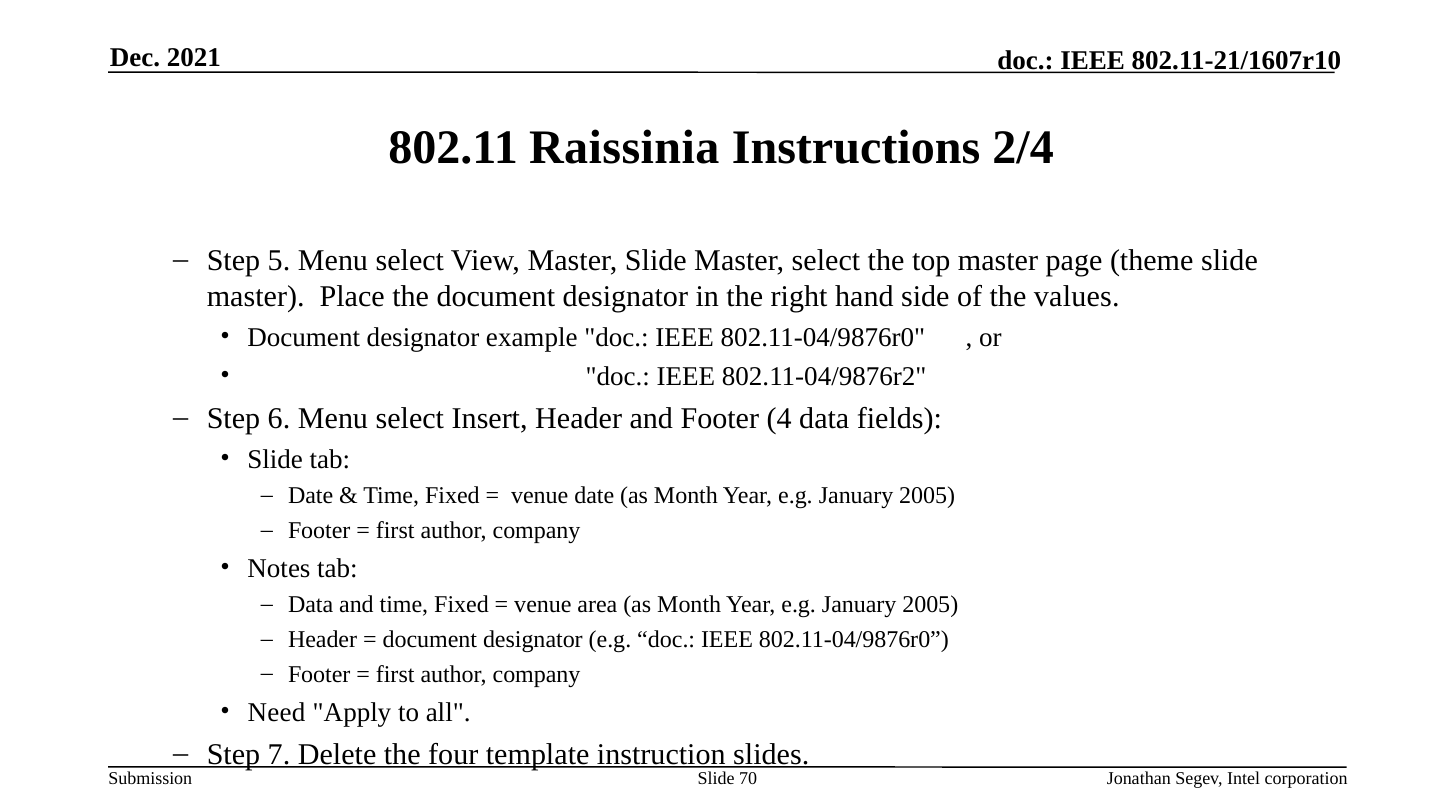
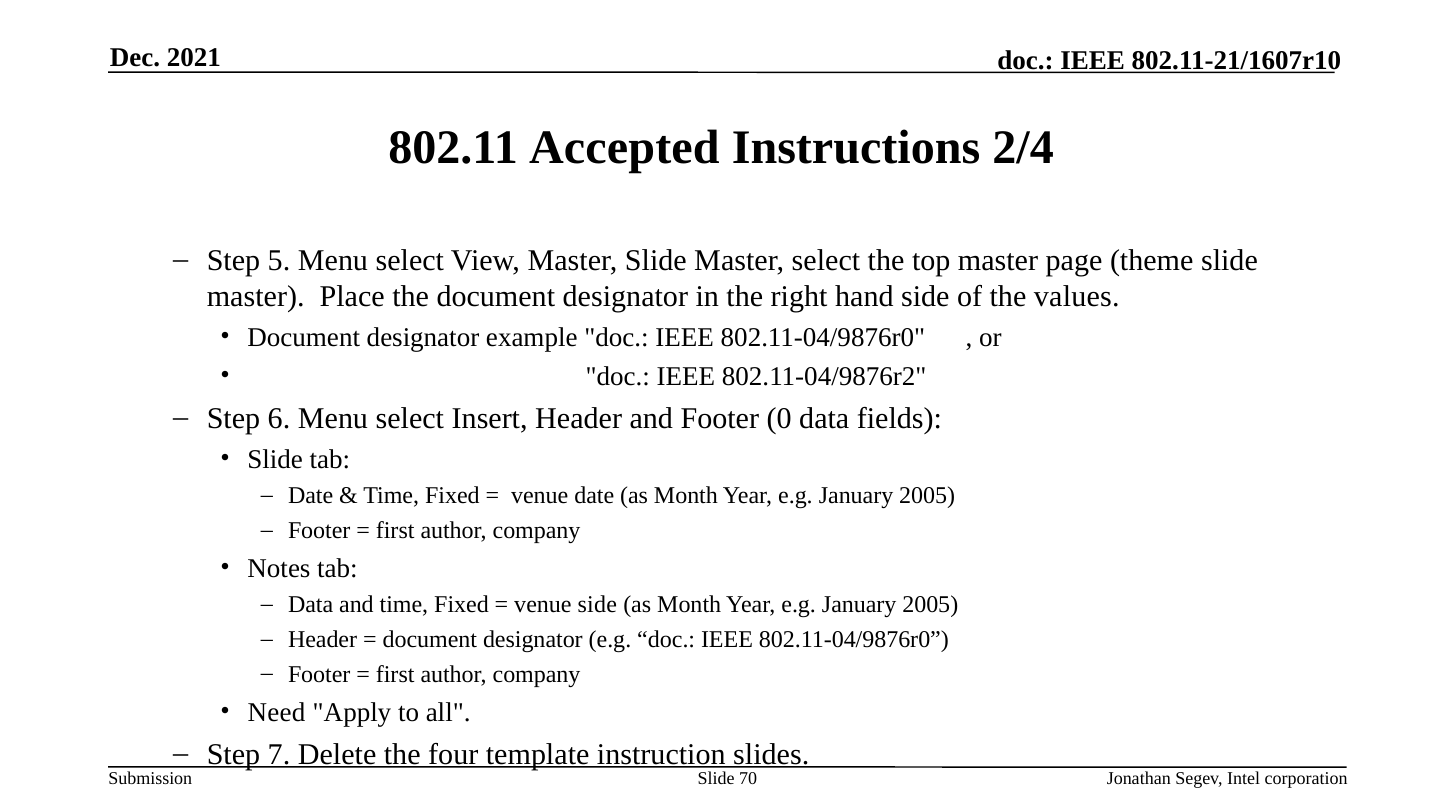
Raissinia: Raissinia -> Accepted (624, 148)
4: 4 -> 0 (779, 418)
venue area: area -> side (597, 604)
